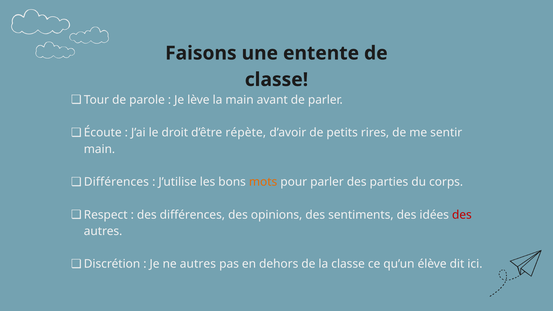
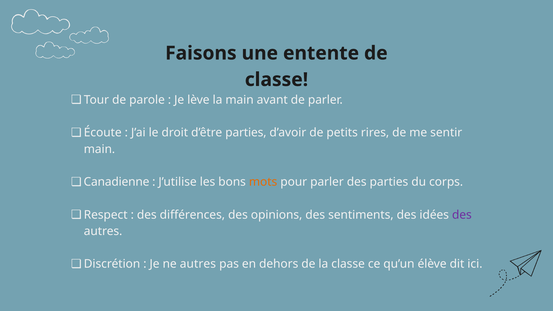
d’être répète: répète -> parties (246, 133)
Différences: Différences -> Canadienne (117, 182)
des colour: red -> purple (462, 215)
